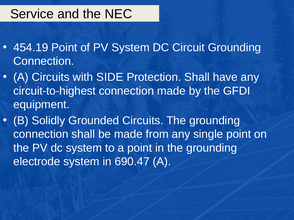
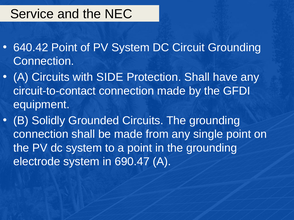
454.19: 454.19 -> 640.42 (31, 48)
circuit-to-highest: circuit-to-highest -> circuit-to-contact (55, 91)
